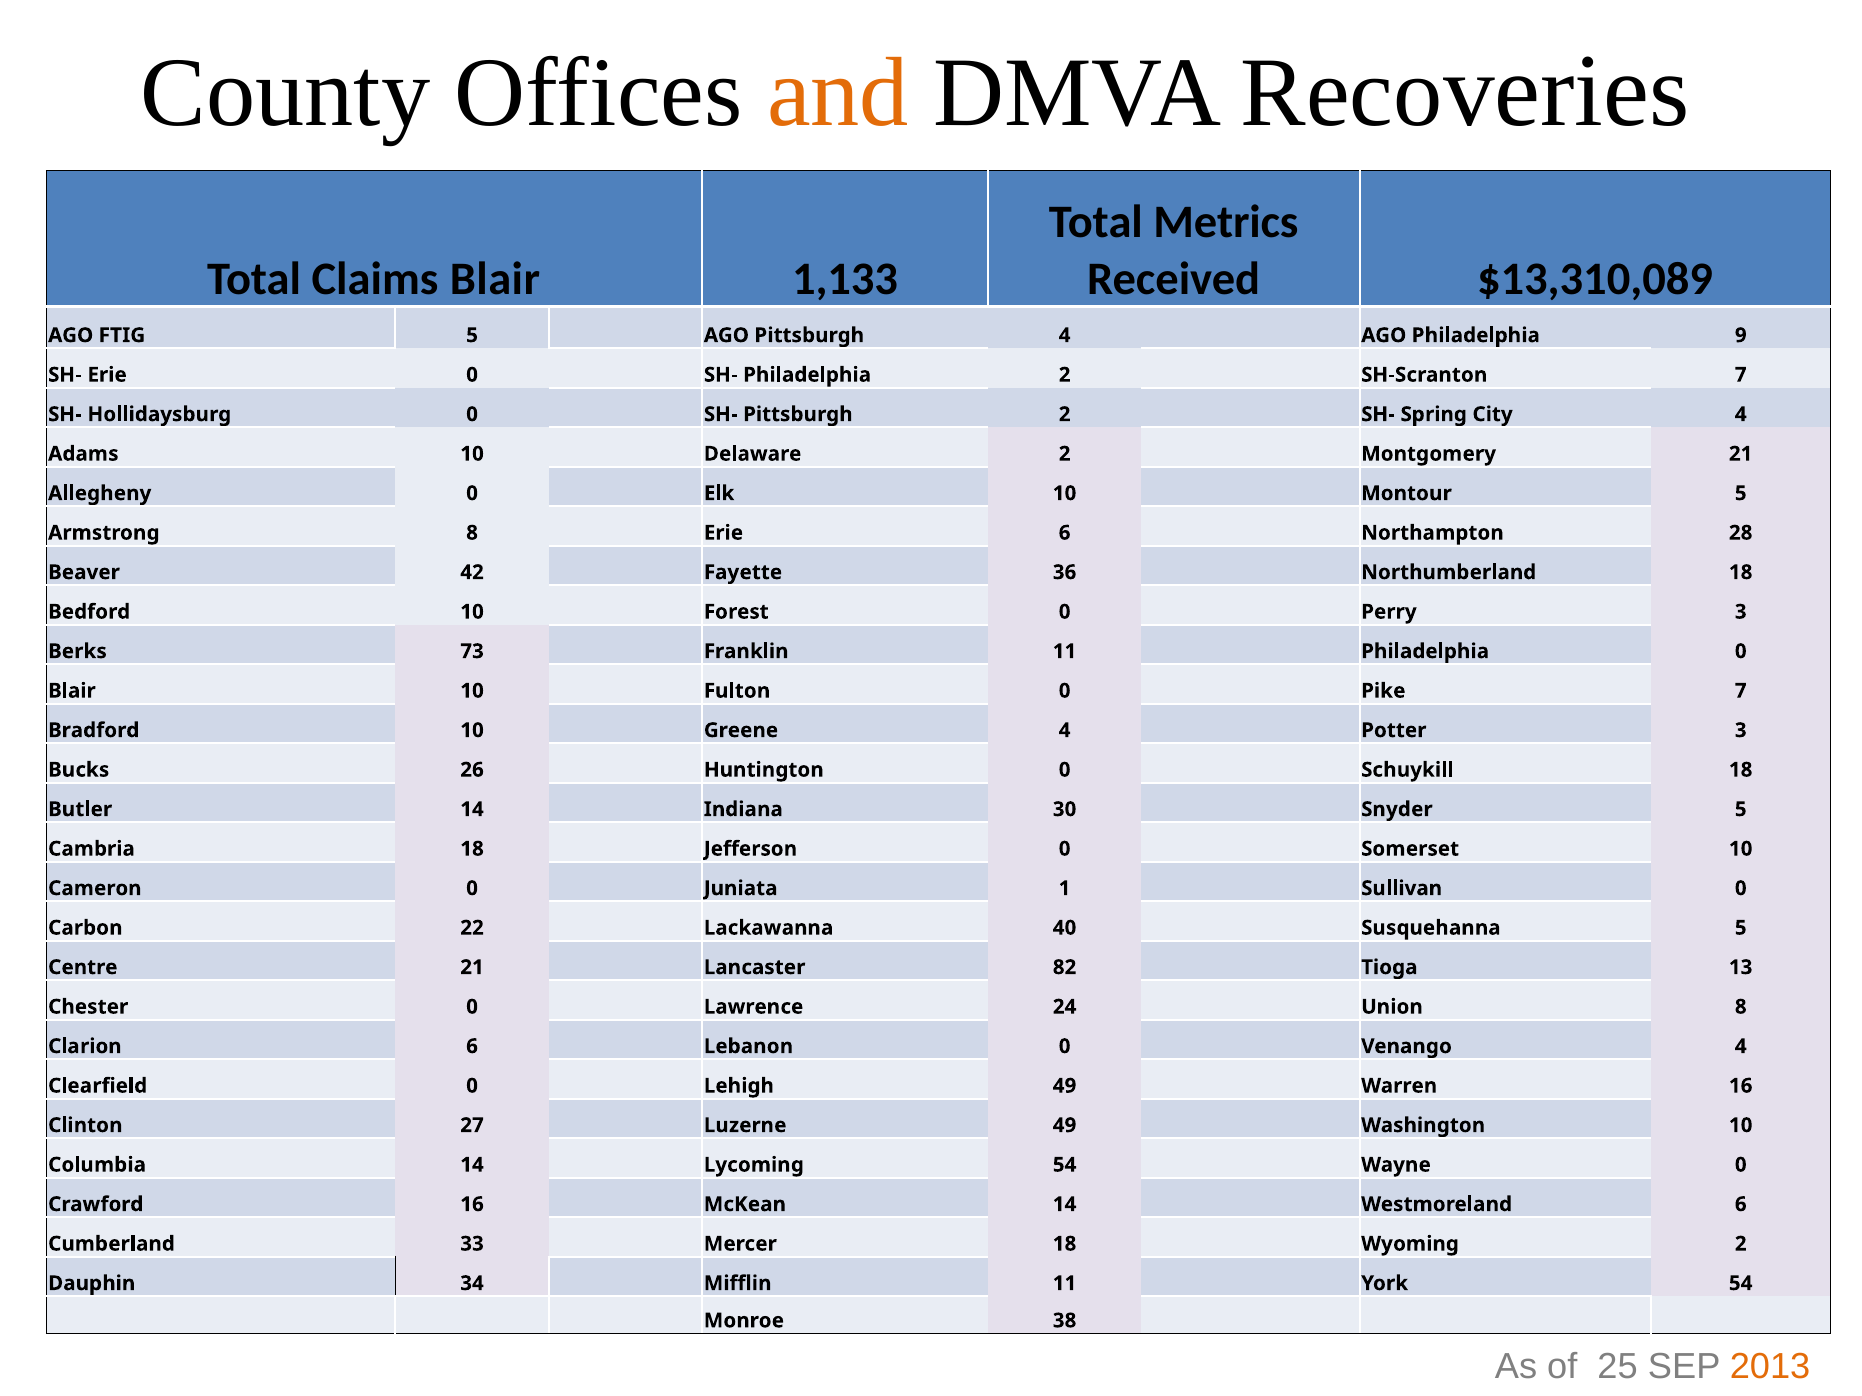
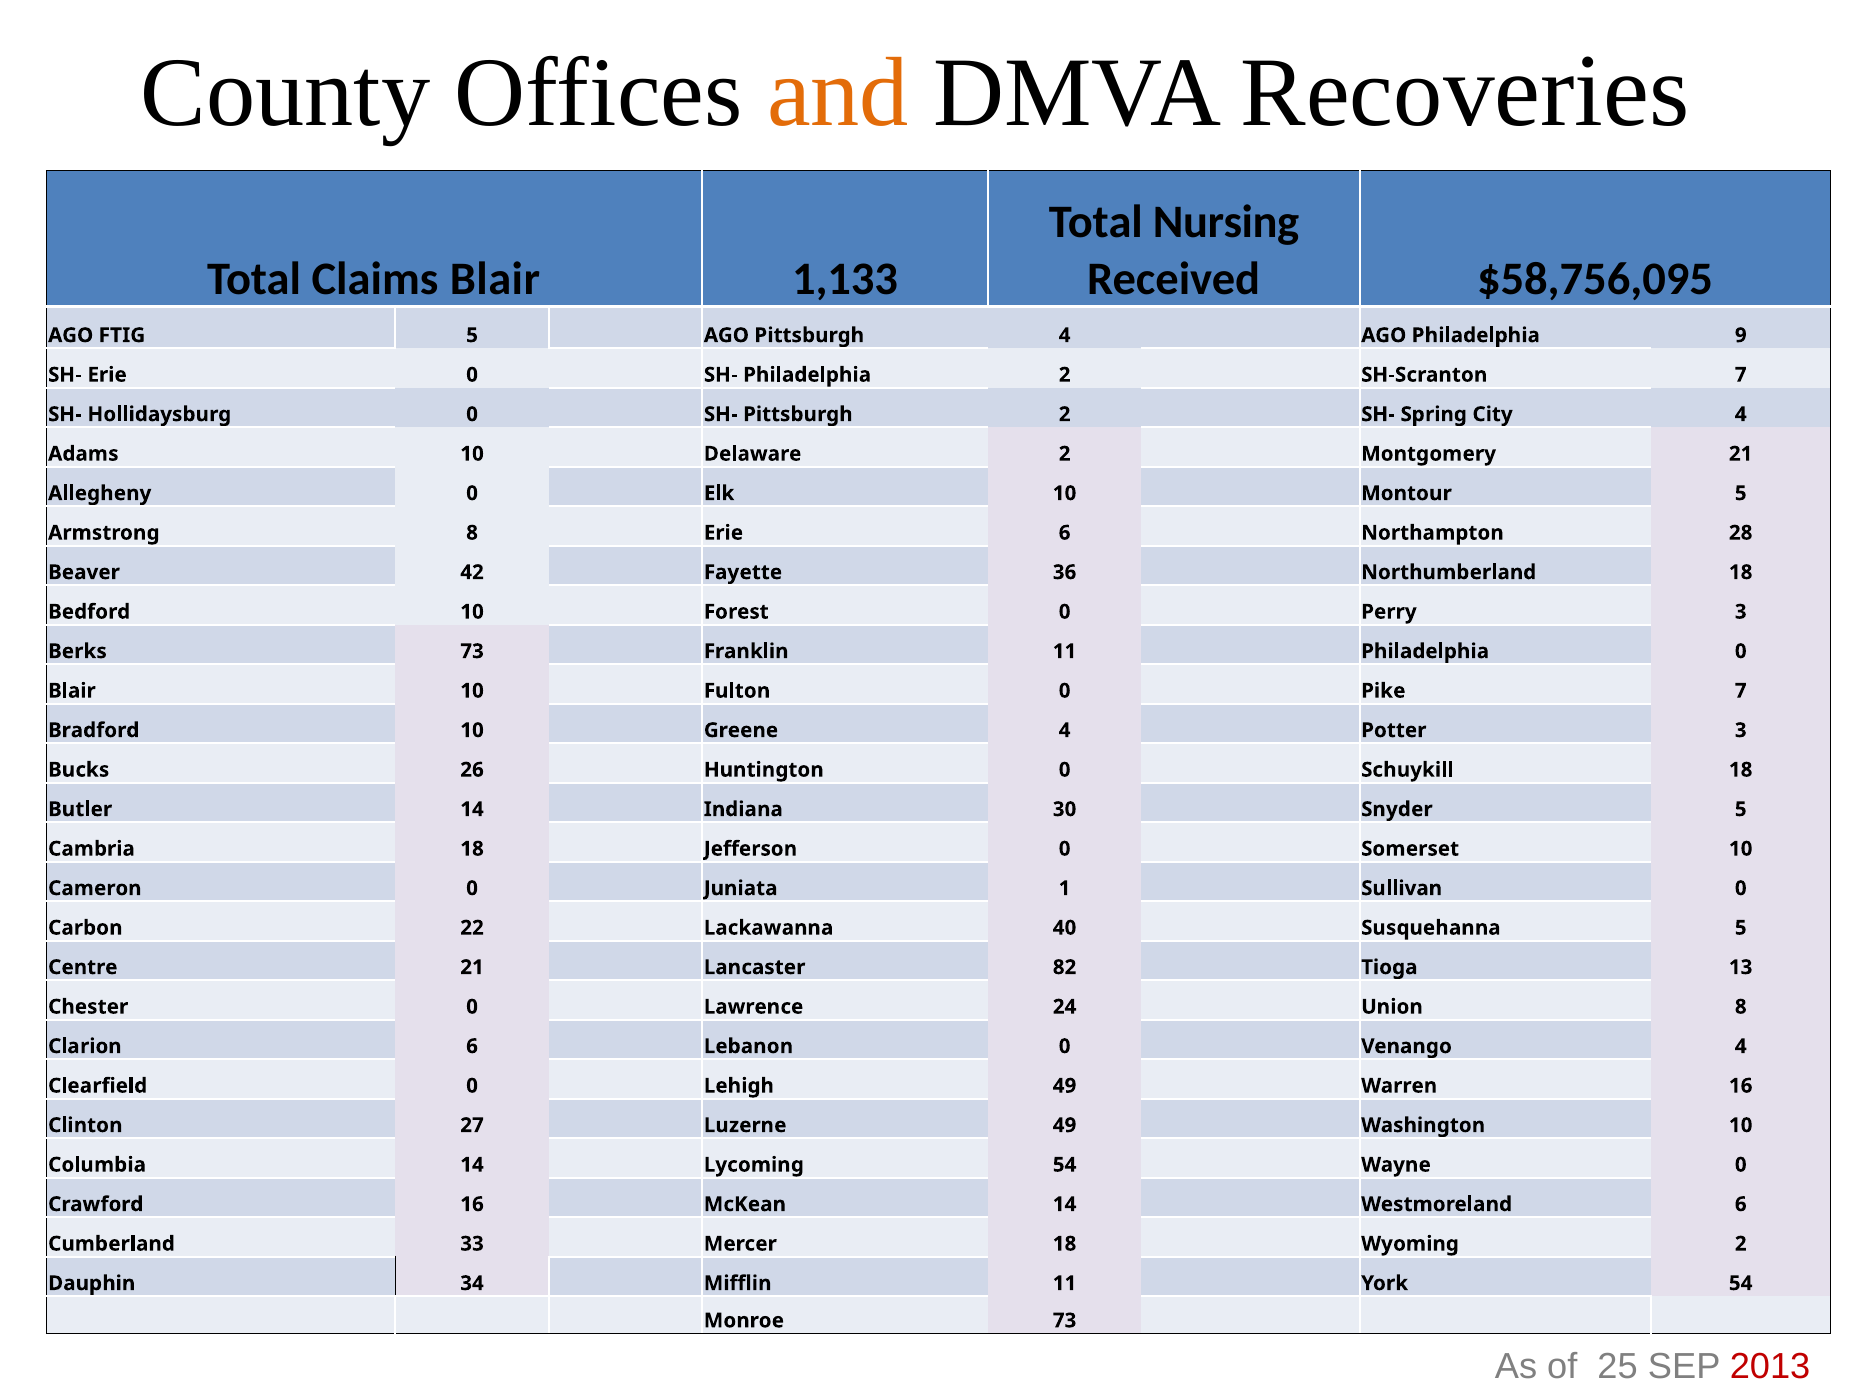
Metrics: Metrics -> Nursing (1226, 222)
$13,310,089: $13,310,089 -> $58,756,095 (1595, 279)
Monroe 38: 38 -> 73 (1065, 1321)
2013 colour: orange -> red (1770, 1367)
